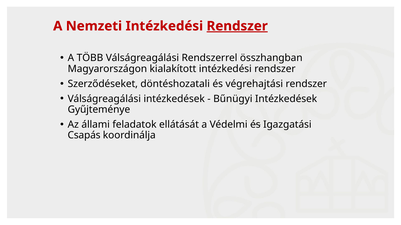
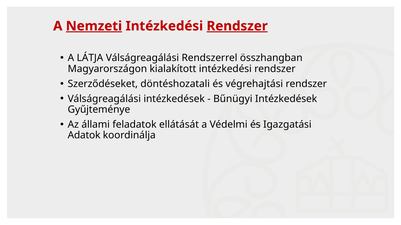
Nemzeti underline: none -> present (94, 26)
TÖBB: TÖBB -> LÁTJA (90, 58)
Csapás: Csapás -> Adatok (84, 136)
